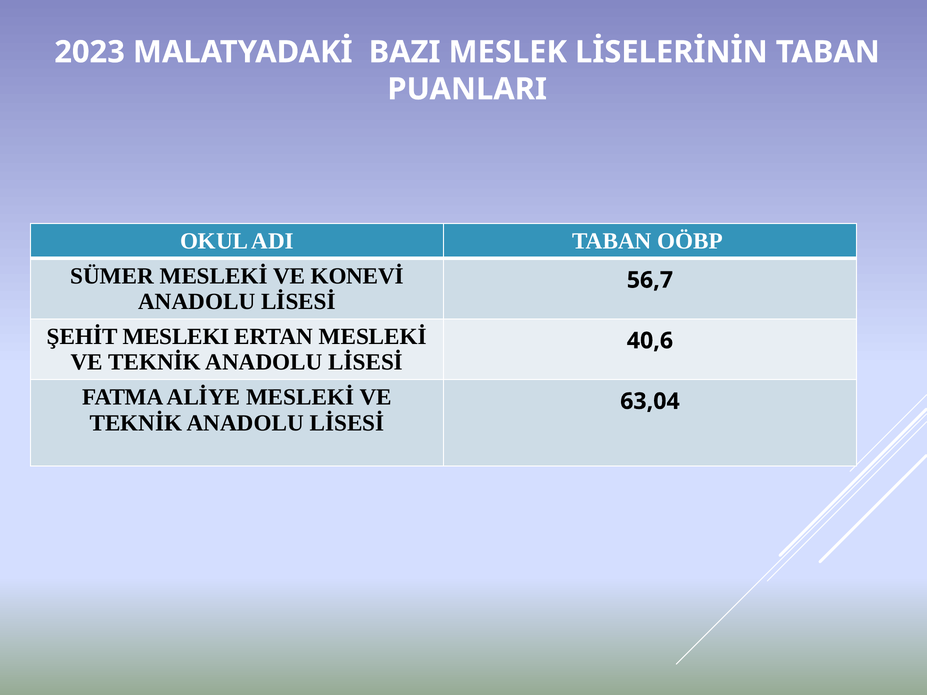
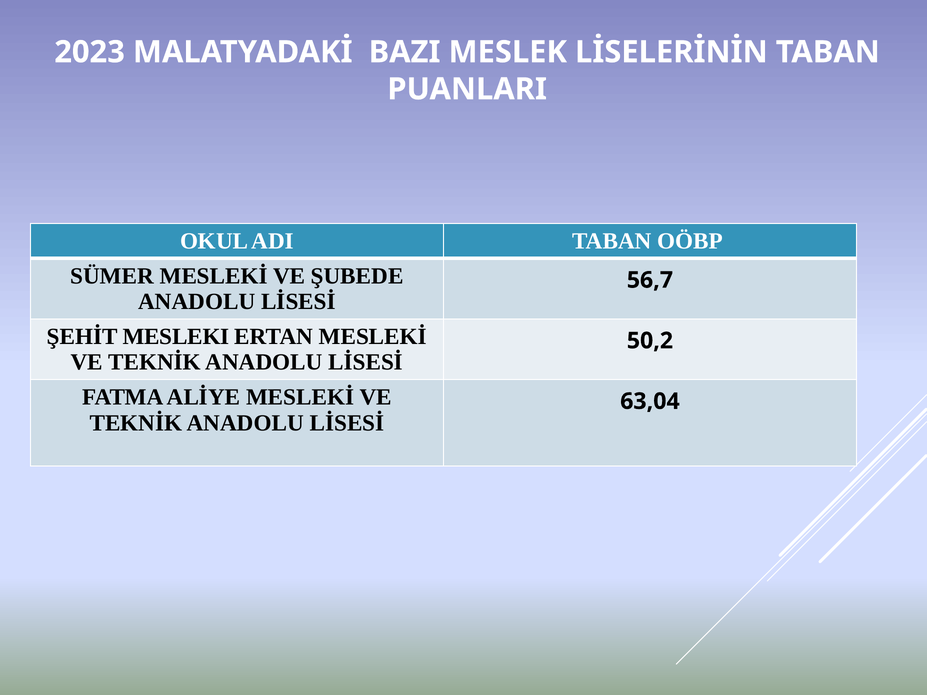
KONEVİ: KONEVİ -> ŞUBEDE (357, 276)
40,6: 40,6 -> 50,2 (650, 341)
